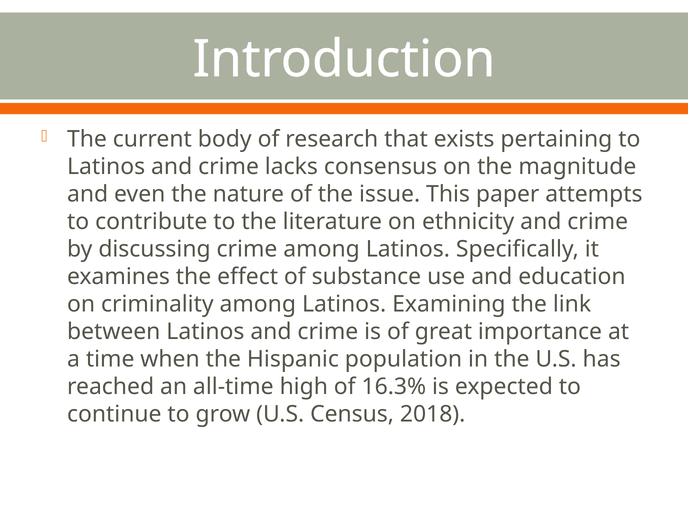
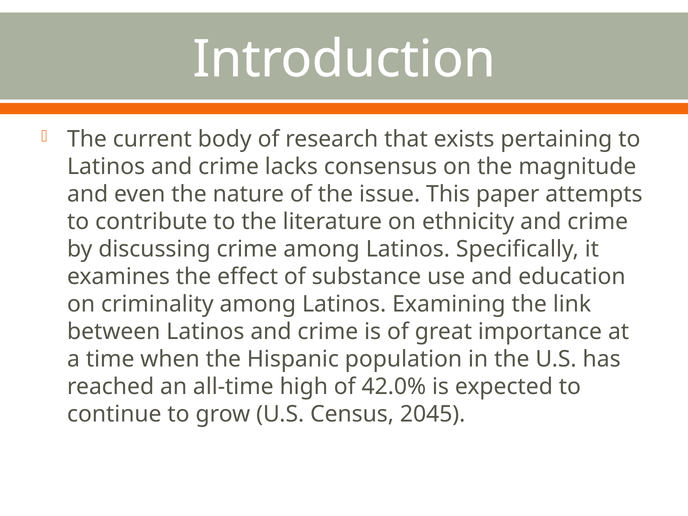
16.3%: 16.3% -> 42.0% (394, 387)
2018: 2018 -> 2045 (433, 414)
